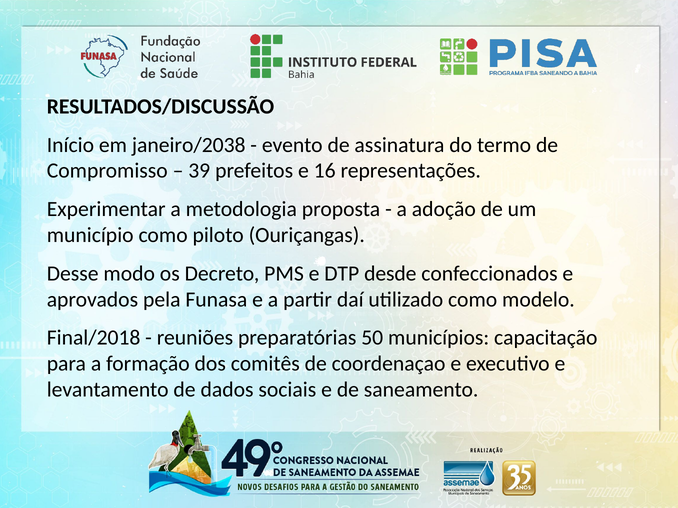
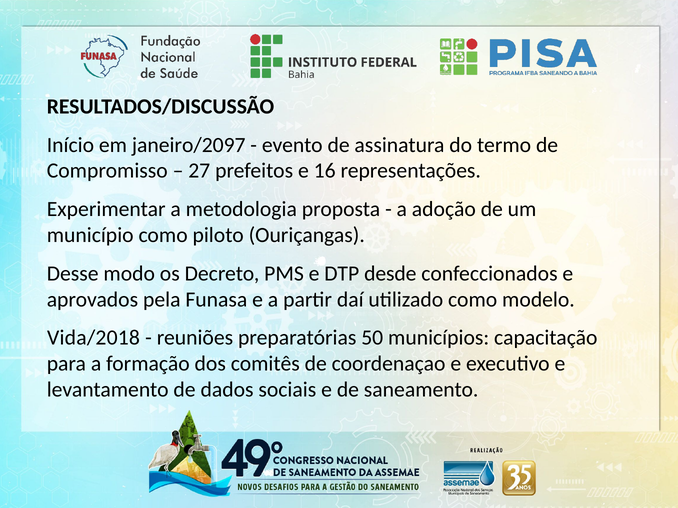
janeiro/2038: janeiro/2038 -> janeiro/2097 (189, 145)
39: 39 -> 27 (199, 171)
Final/2018: Final/2018 -> Vida/2018 (93, 338)
